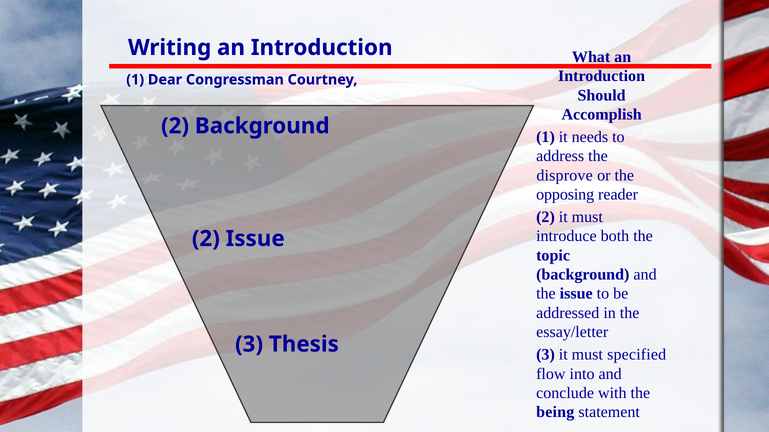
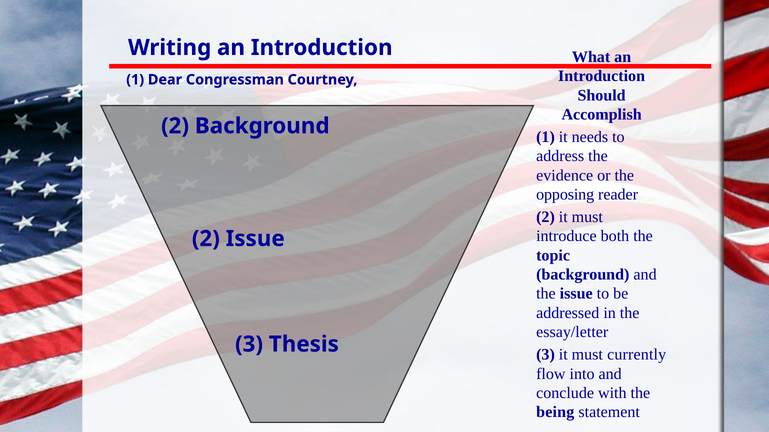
disprove: disprove -> evidence (565, 175)
specified: specified -> currently (637, 355)
